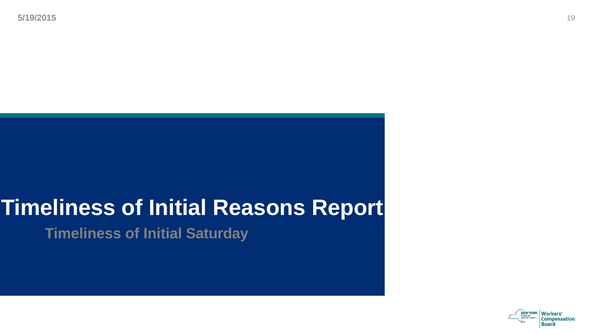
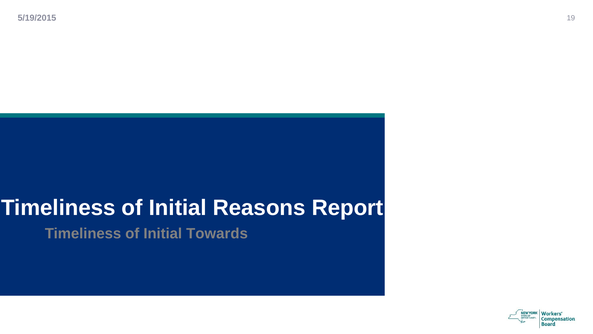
Saturday: Saturday -> Towards (217, 233)
